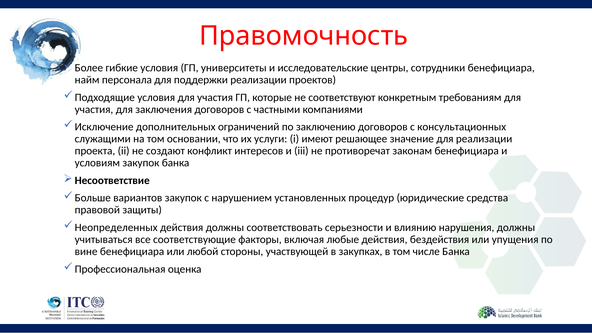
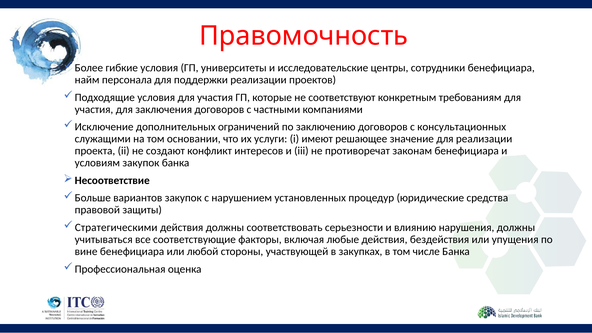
Неопределенных: Неопределенных -> Стратегическими (116, 228)
